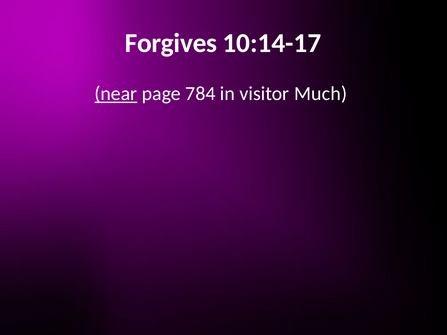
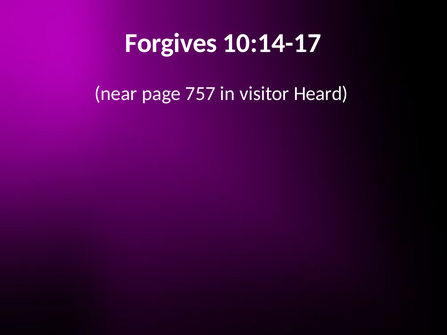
near underline: present -> none (116, 94)
784: 784 -> 757 (200, 94)
Much: Much -> Heard (321, 94)
